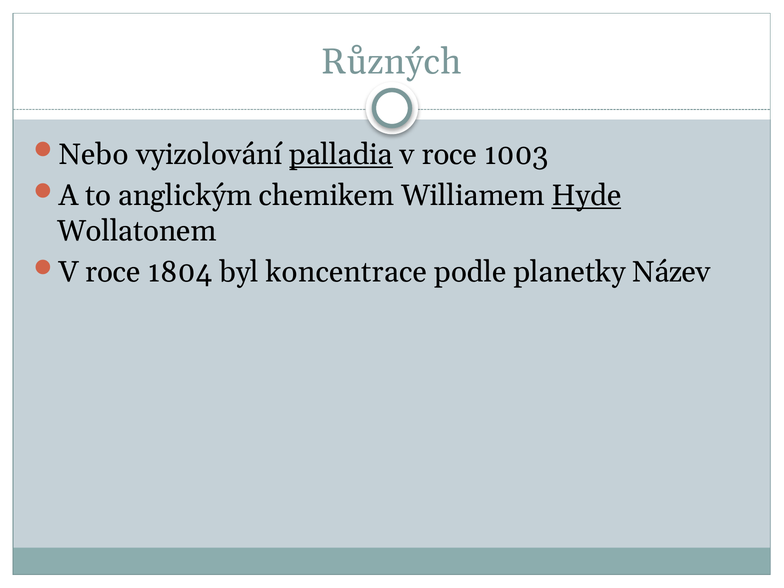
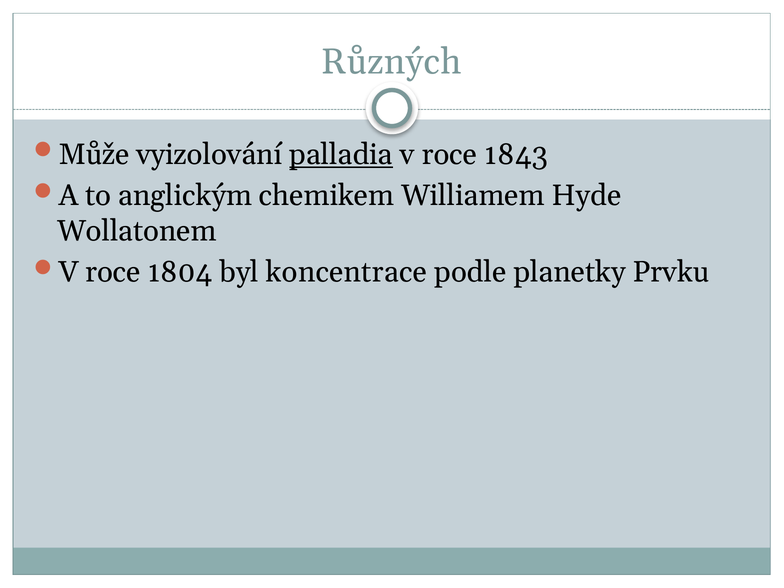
Nebo: Nebo -> Může (94, 155)
1003: 1003 -> 1843 (516, 155)
Hyde underline: present -> none (586, 196)
Název: Název -> Prvku (671, 272)
